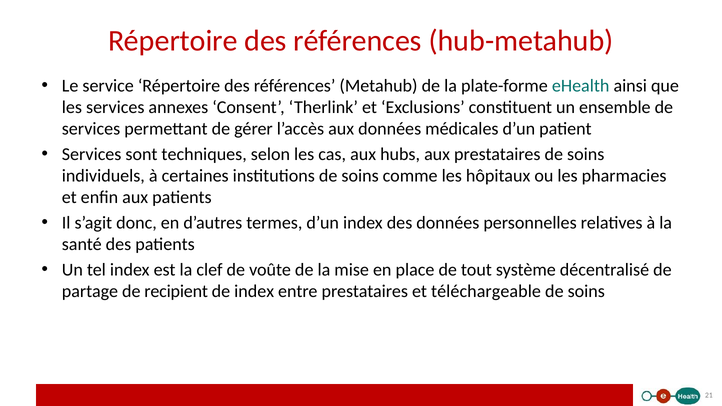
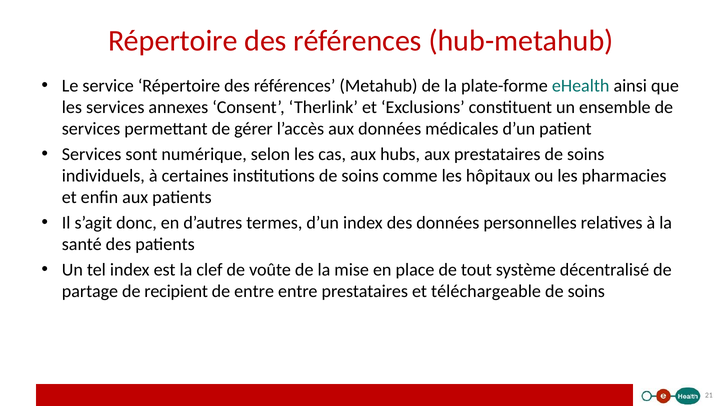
techniques: techniques -> numérique (204, 154)
de index: index -> entre (254, 291)
